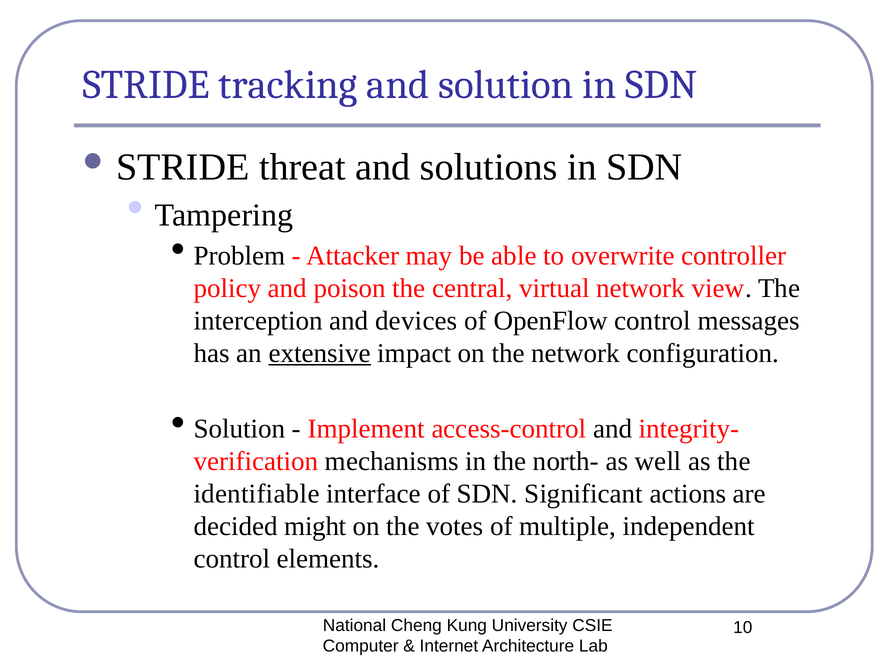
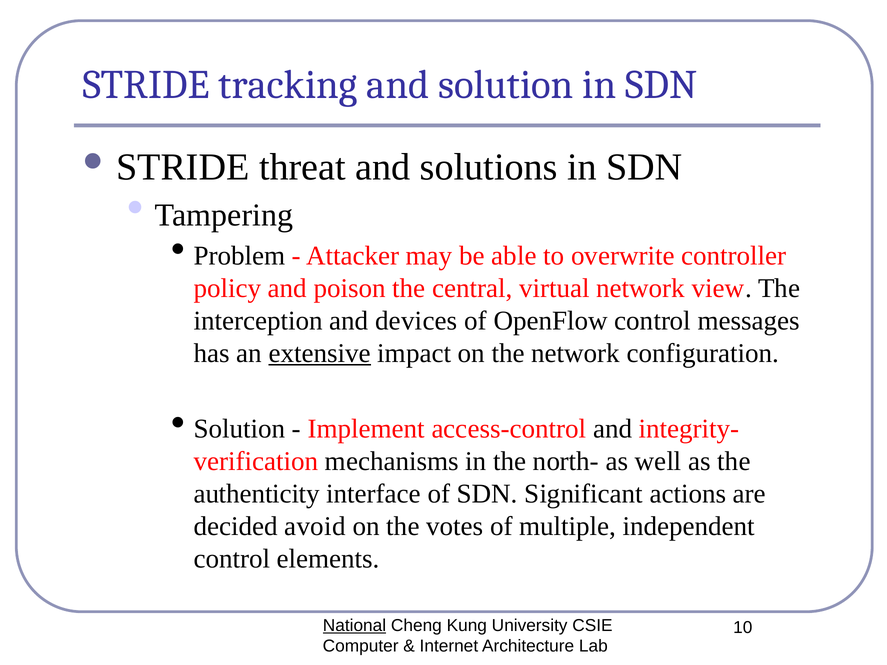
identifiable: identifiable -> authenticity (257, 494)
might: might -> avoid (315, 527)
National underline: none -> present (354, 626)
